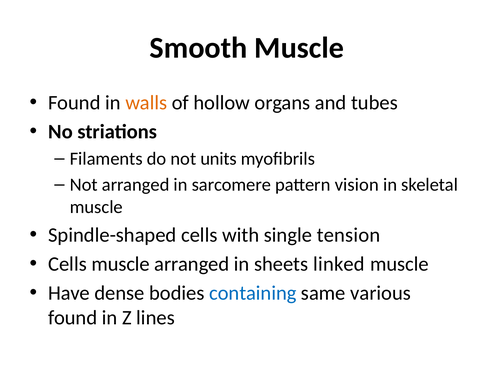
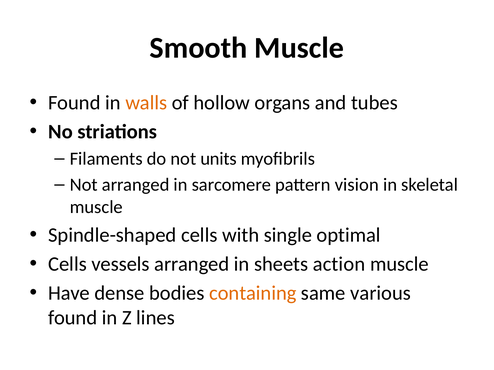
tension: tension -> optimal (349, 235)
Cells muscle: muscle -> vessels (121, 264)
linked: linked -> action (339, 264)
containing colour: blue -> orange (253, 294)
